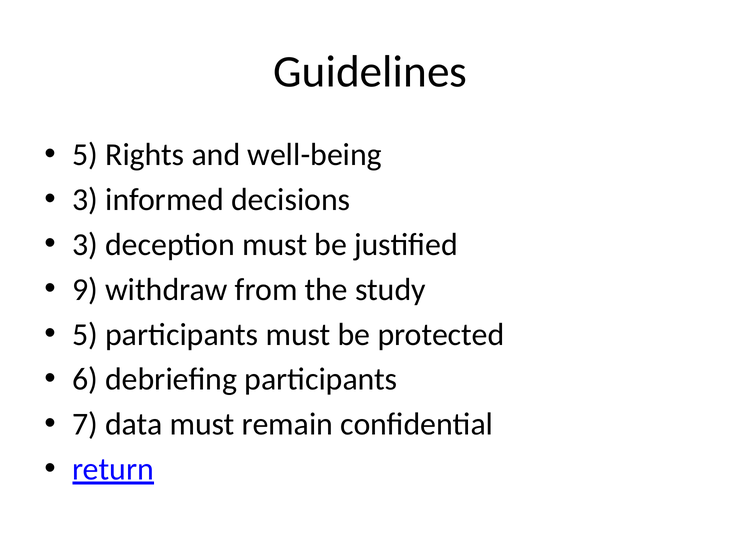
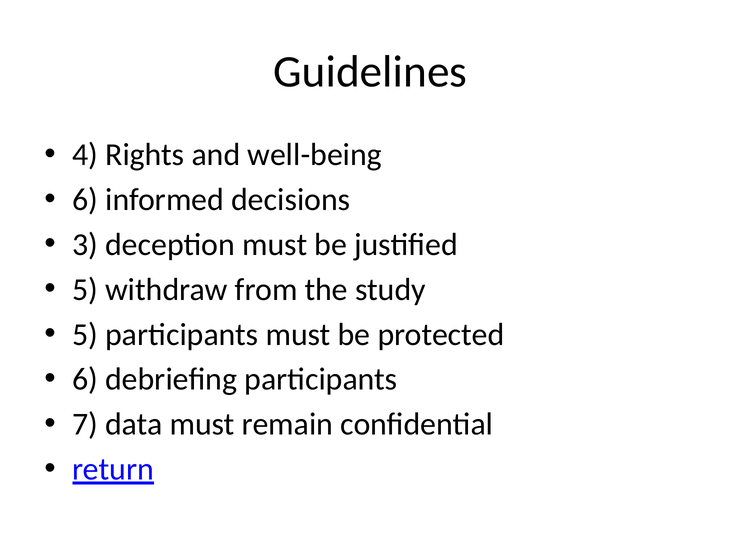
5: 5 -> 4 (85, 155)
3: 3 -> 6 (85, 200)
9: 9 -> 5 (85, 289)
